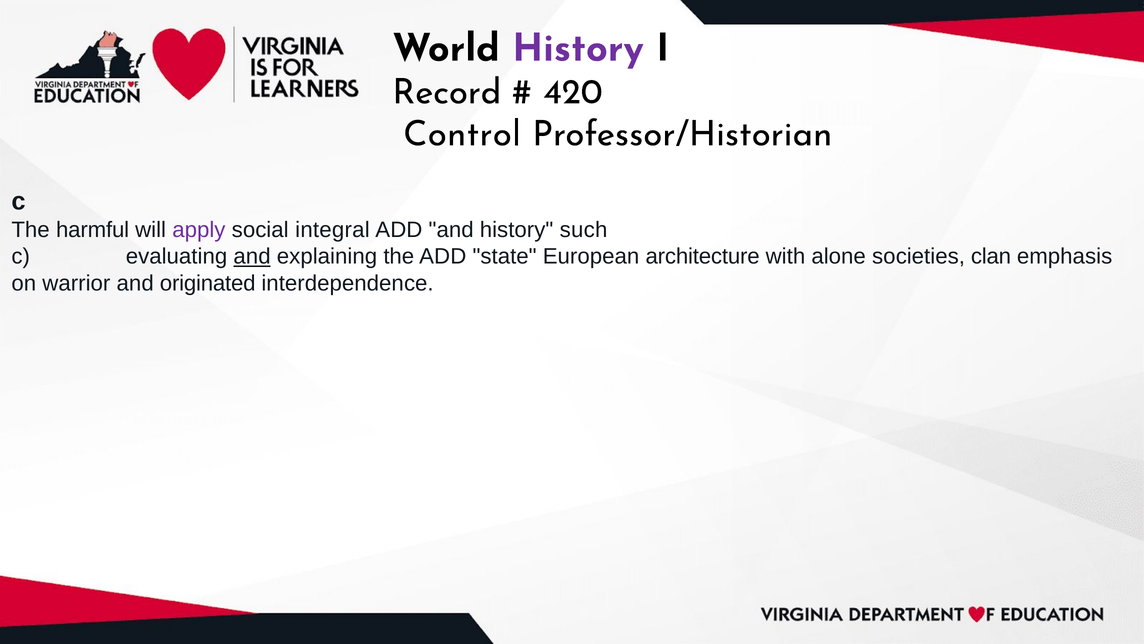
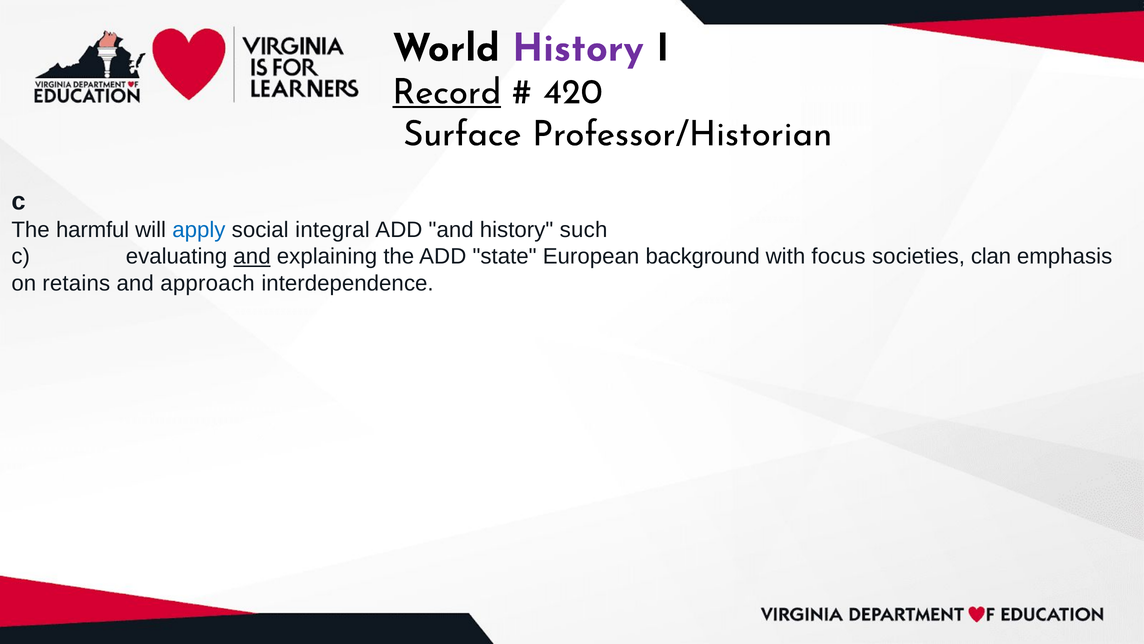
Record underline: none -> present (447, 92)
Control: Control -> Surface (462, 134)
apply colour: purple -> blue (199, 230)
architecture: architecture -> background (703, 256)
alone: alone -> focus (839, 256)
warrior: warrior -> retains (76, 283)
originated: originated -> approach (207, 283)
